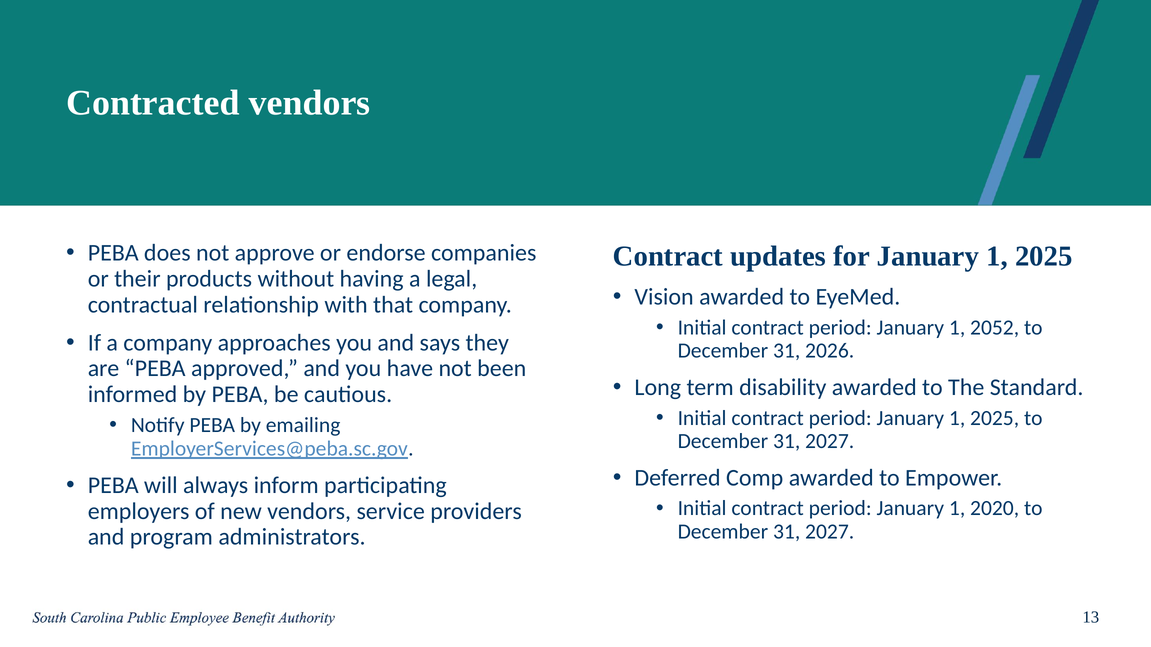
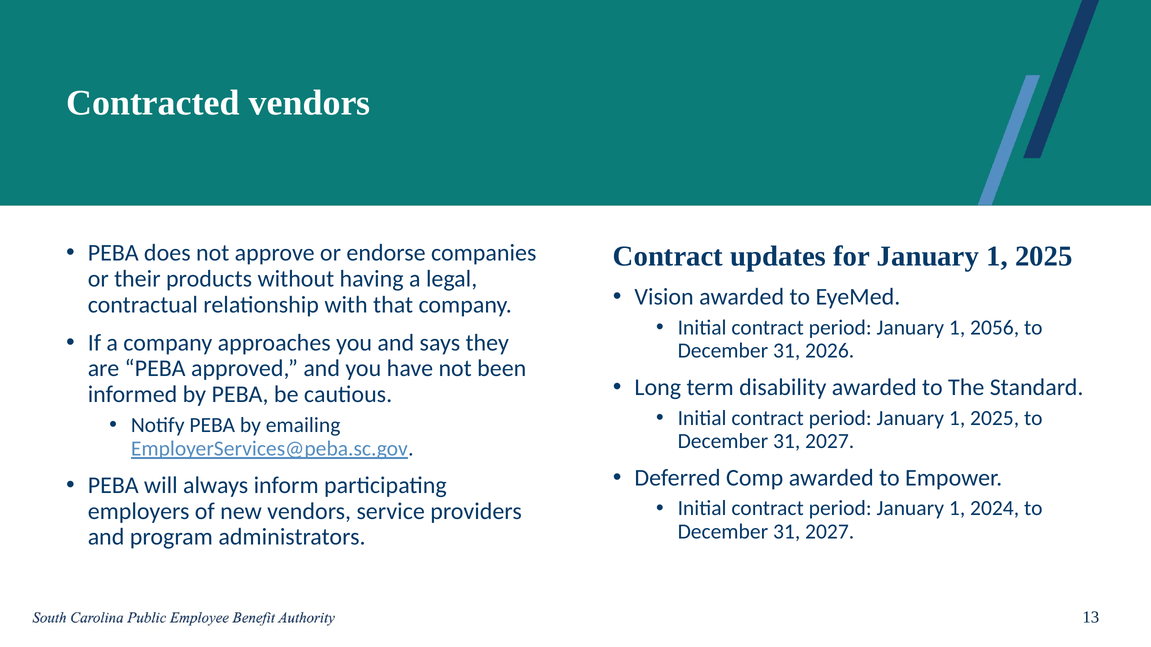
2052: 2052 -> 2056 (995, 328)
2020: 2020 -> 2024 (995, 509)
